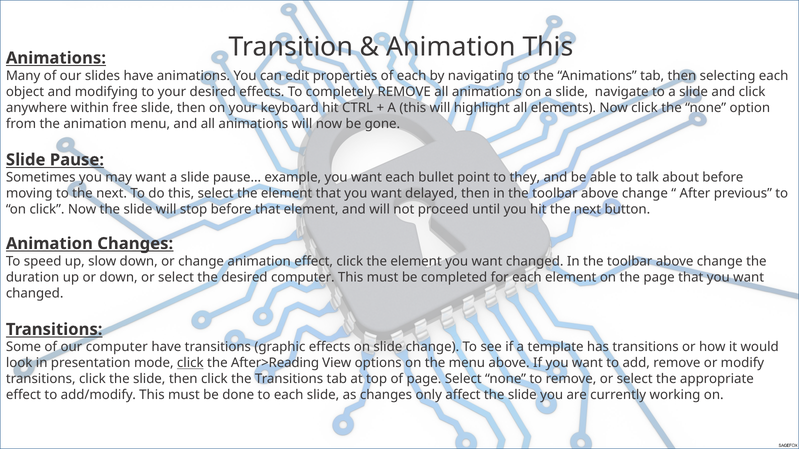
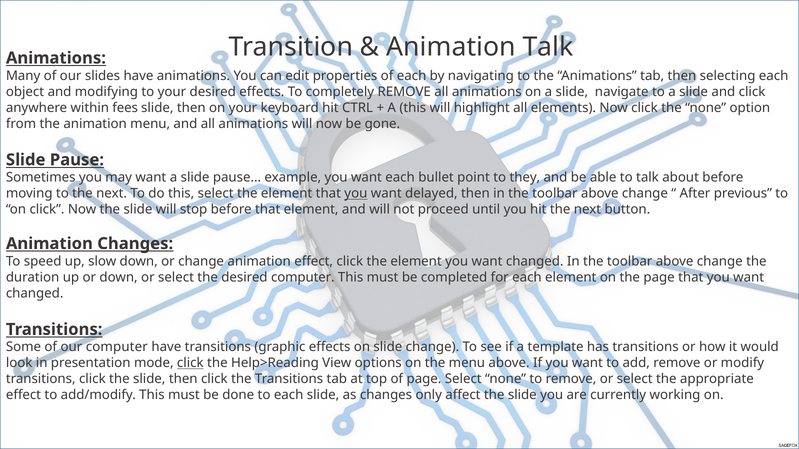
Animation This: This -> Talk (548, 47)
free: free -> fees (125, 108)
you underline: none -> present (356, 194)
After>Reading: After>Reading -> Help>Reading (275, 363)
